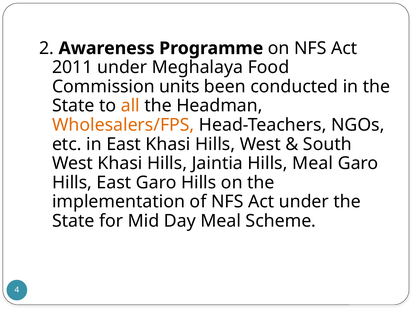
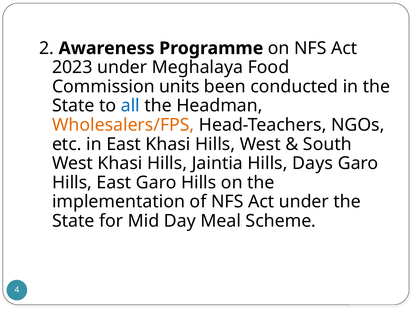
2011: 2011 -> 2023 (72, 67)
all colour: orange -> blue (130, 106)
Hills Meal: Meal -> Days (313, 163)
